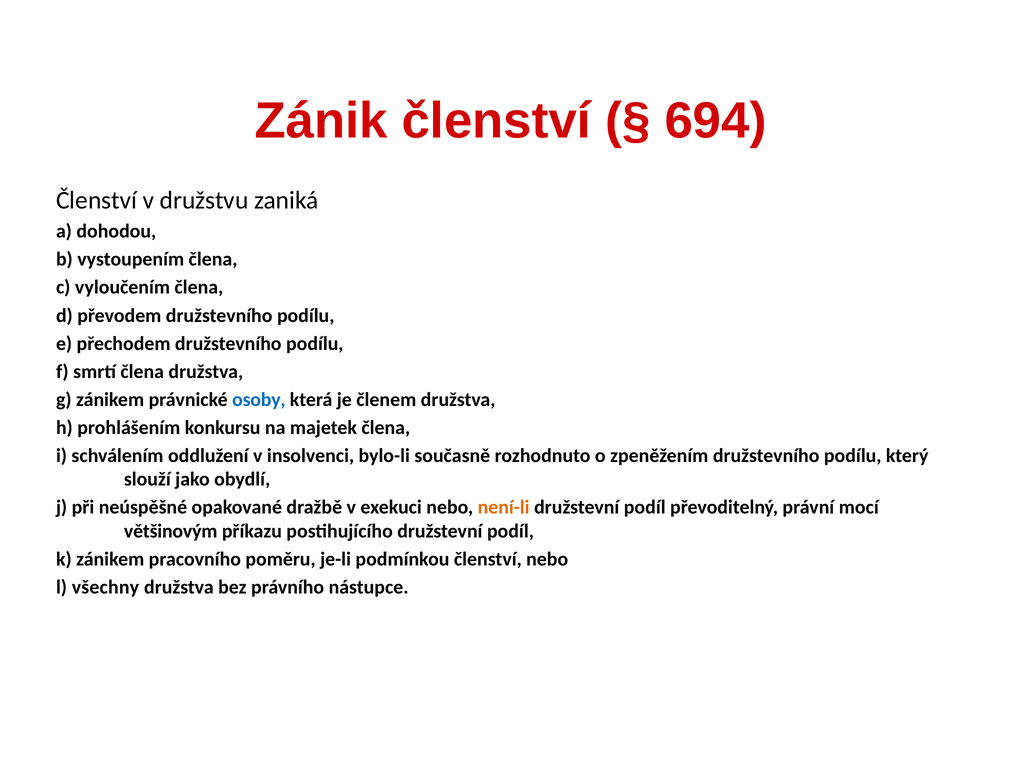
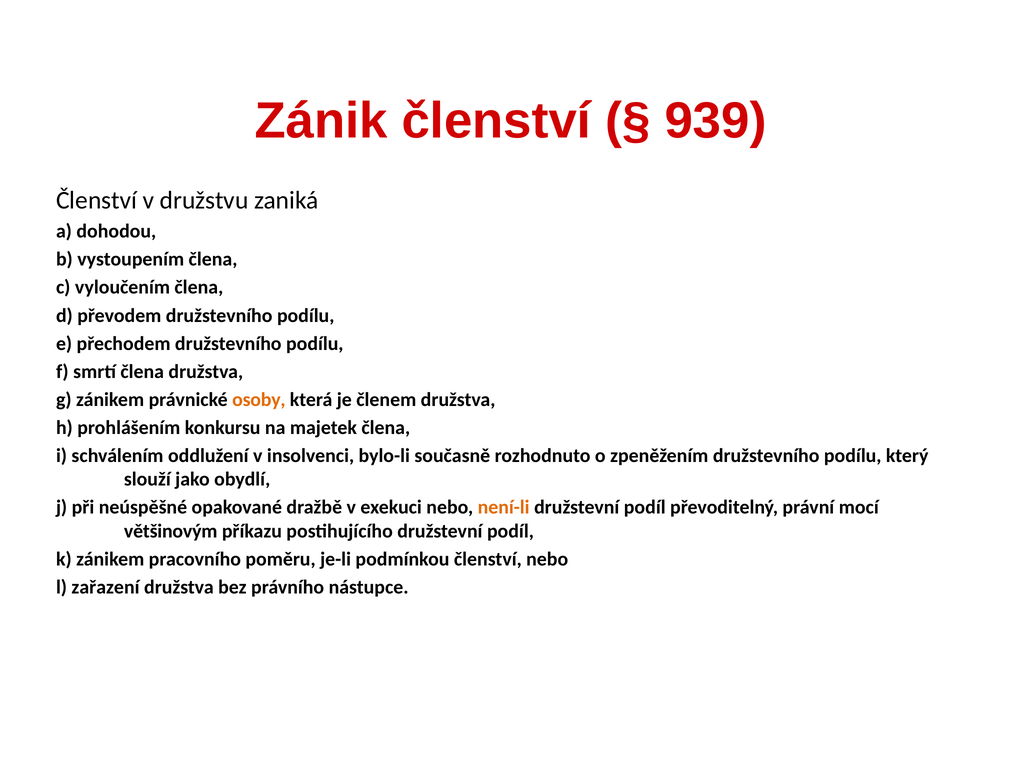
694: 694 -> 939 (716, 121)
osoby colour: blue -> orange (259, 400)
všechny: všechny -> zařazení (106, 587)
